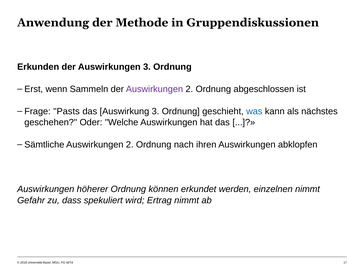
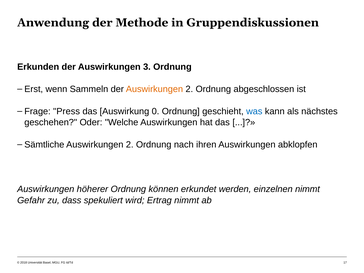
Auswirkungen colour: purple -> orange (154, 89)
Pasts: Pasts -> Press (67, 111)
Auswirkung 3: 3 -> 0 (156, 111)
